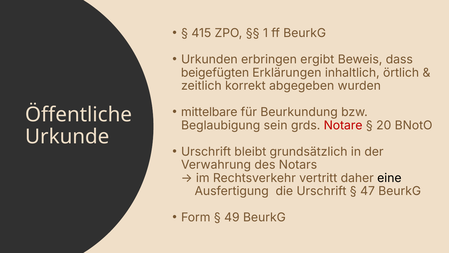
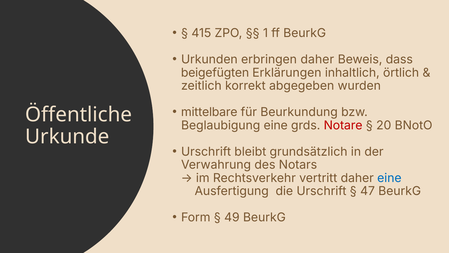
erbringen ergibt: ergibt -> daher (317, 59)
Beglaubigung sein: sein -> eine (276, 125)
eine colour: black -> blue (389, 178)
